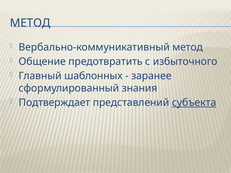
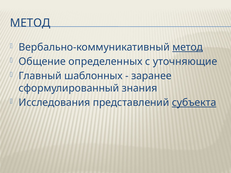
метод underline: none -> present (188, 47)
предотвратить: предотвратить -> определенных (105, 62)
избыточного: избыточного -> уточняющие (185, 62)
Подтверждает: Подтверждает -> Исследования (54, 103)
